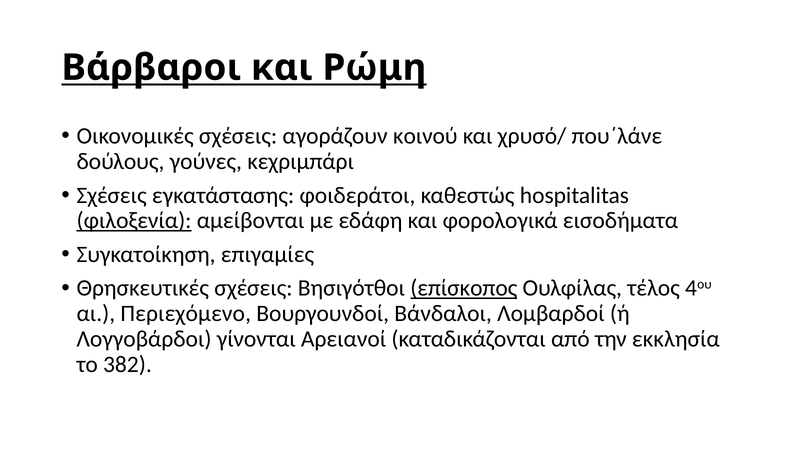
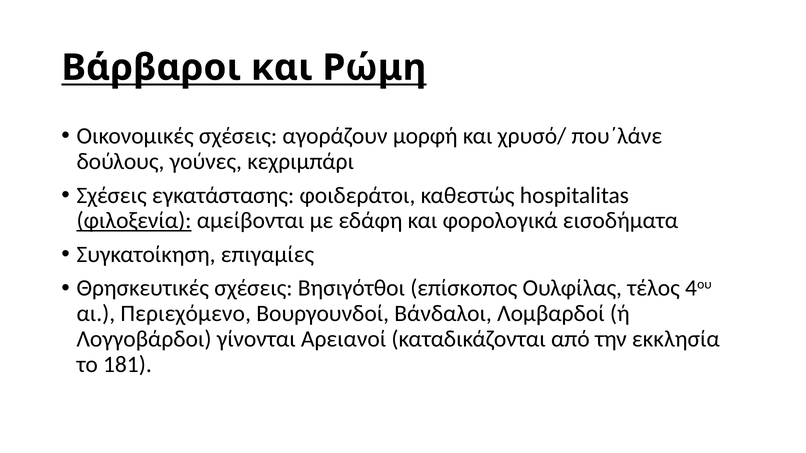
κοινού: κοινού -> μορφή (425, 136)
επίσκοπος underline: present -> none (464, 288)
382: 382 -> 181 (127, 365)
